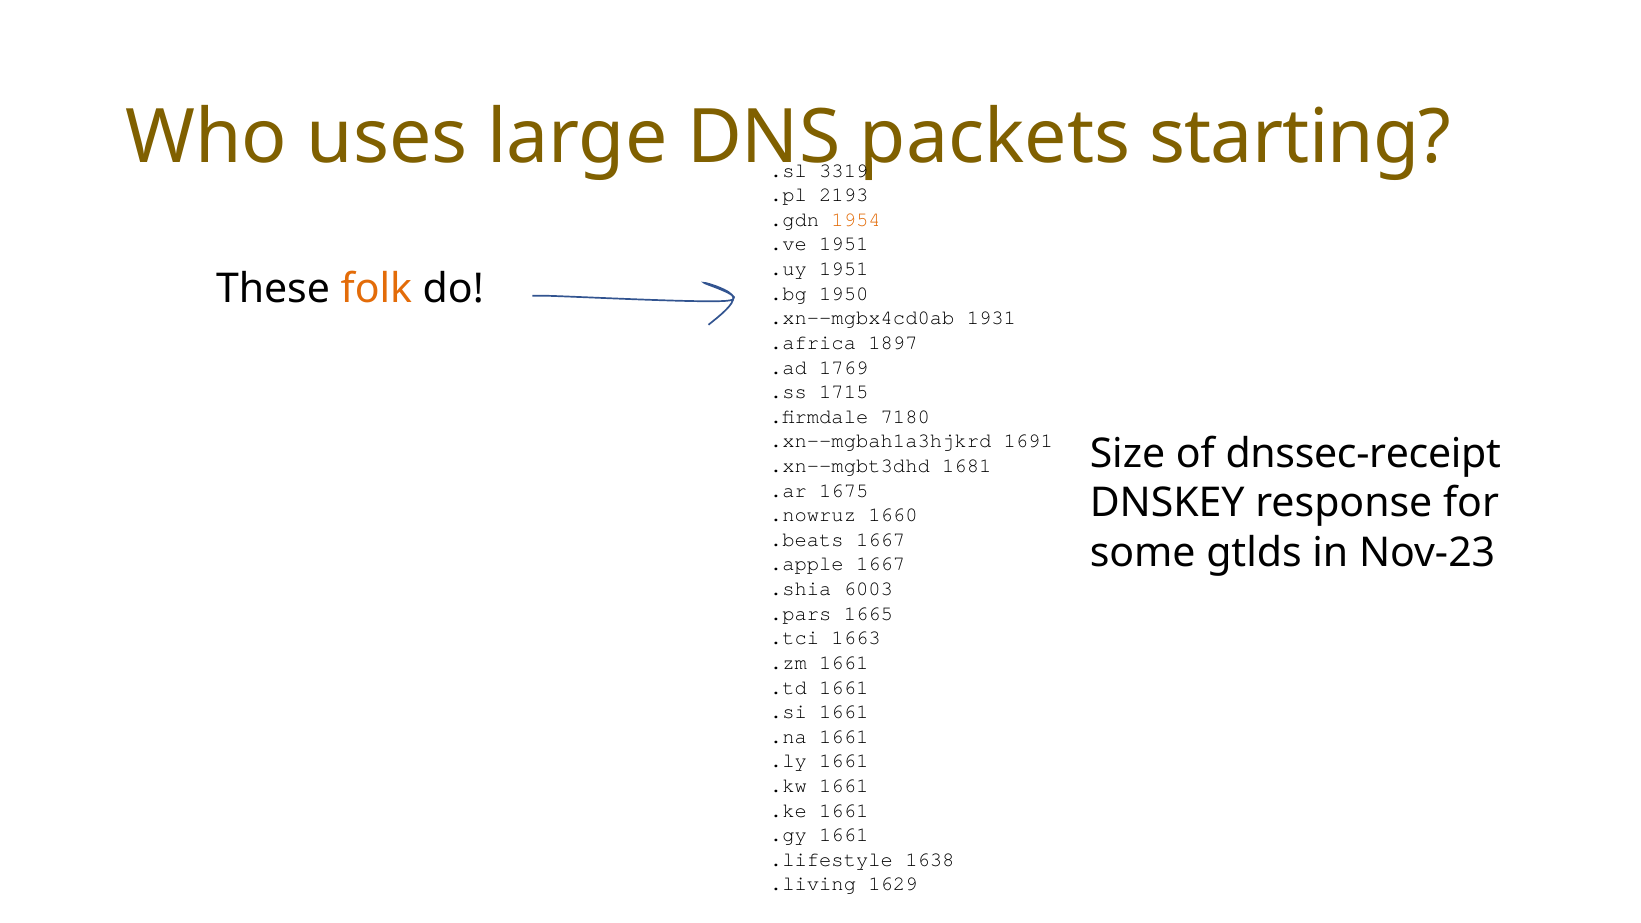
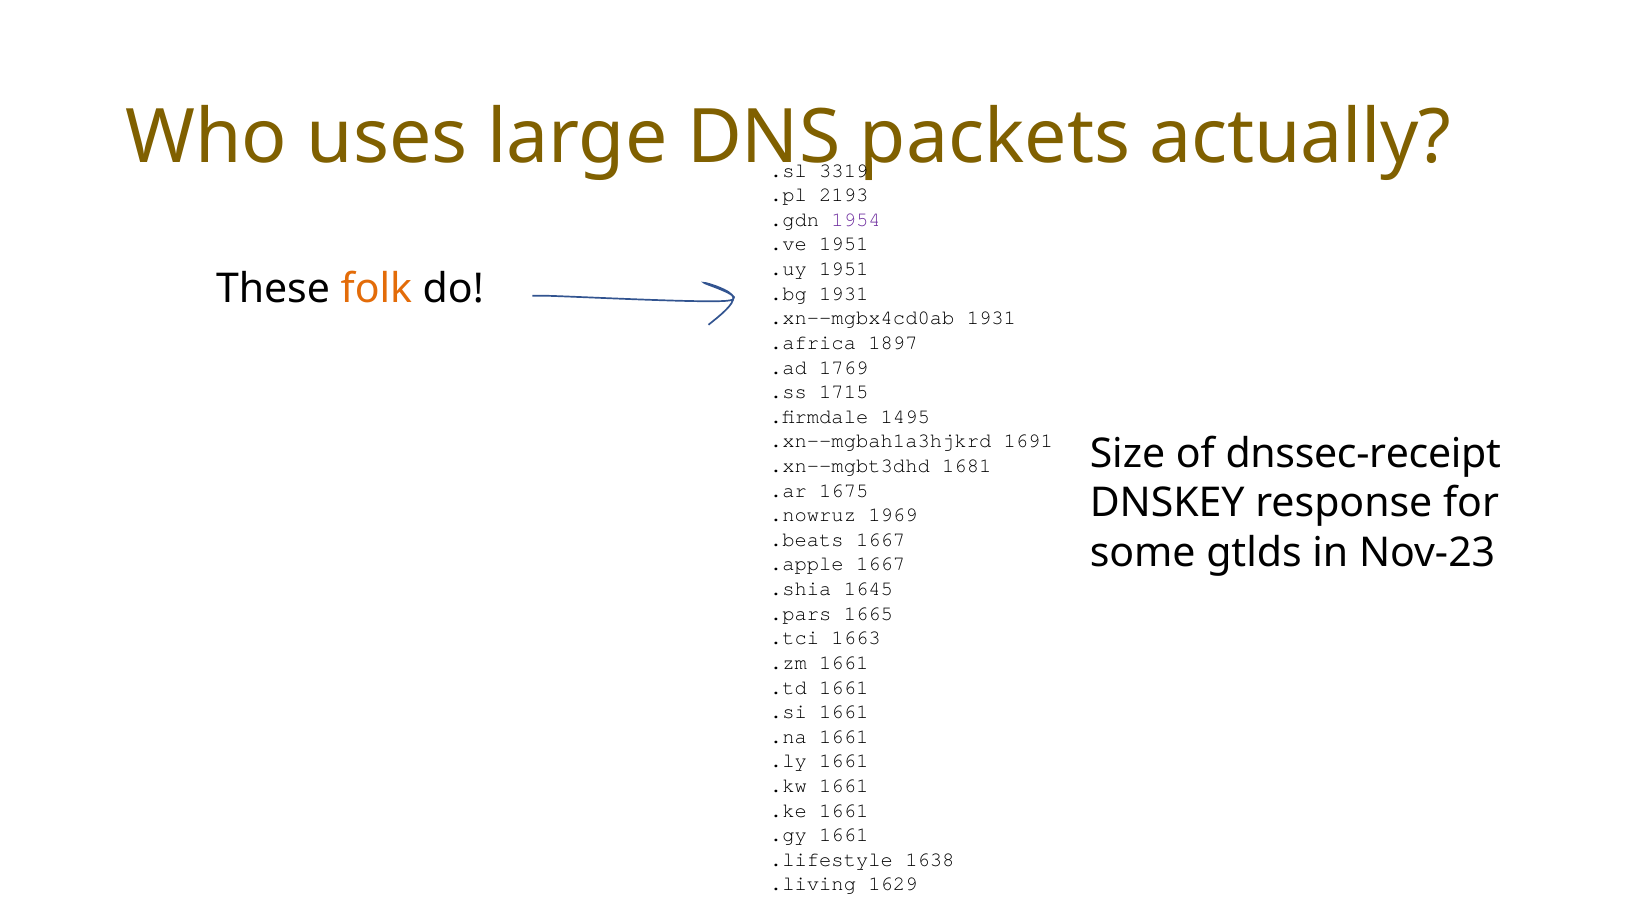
starting: starting -> actually (1300, 138)
1954 colour: orange -> purple (856, 220)
.bg 1950: 1950 -> 1931 (844, 293)
7180: 7180 -> 1495 (905, 417)
1660: 1660 -> 1969 (893, 515)
6003: 6003 -> 1645 (868, 589)
